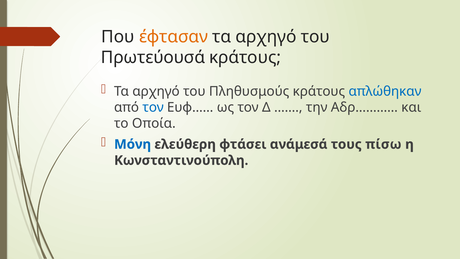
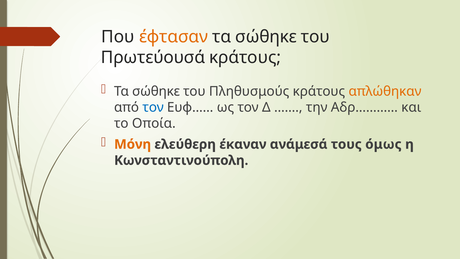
αρχηγό: αρχηγό -> σώθηκε (266, 37)
αρχηγό: αρχηγό -> σώθηκε (156, 91)
απλώθηκαν colour: blue -> orange (385, 91)
Μόνη colour: blue -> orange (133, 144)
φτάσει: φτάσει -> έκαναν (243, 144)
πίσω: πίσω -> όμως (383, 144)
